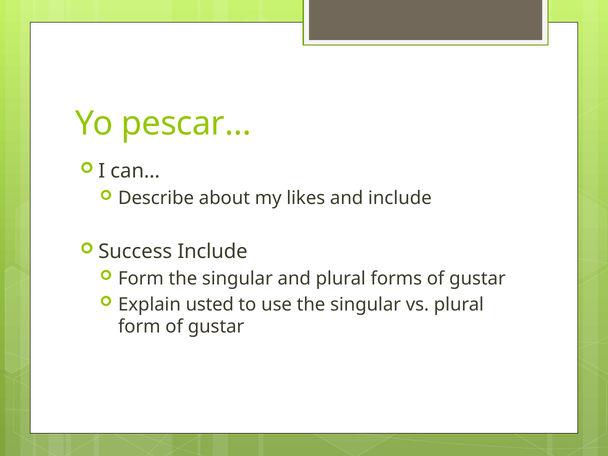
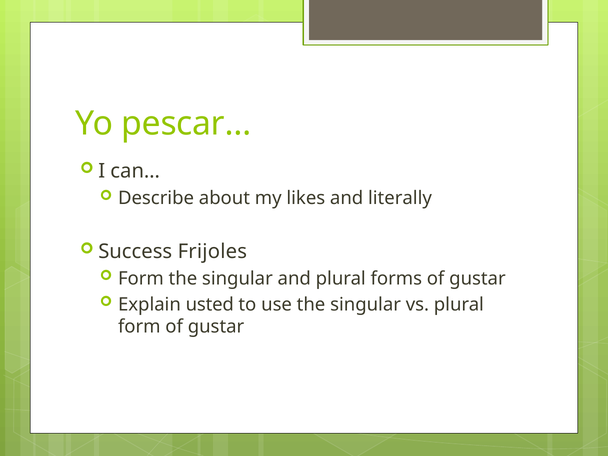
and include: include -> literally (400, 198)
Success Include: Include -> Frijoles (212, 251)
